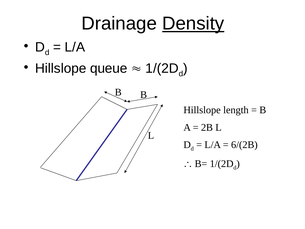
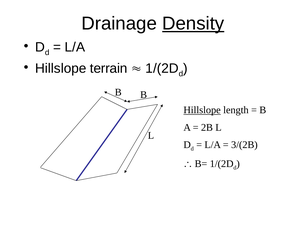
queue: queue -> terrain (109, 68)
Hillslope underline: none -> present (202, 110)
6/(2B: 6/(2B -> 3/(2B (244, 145)
